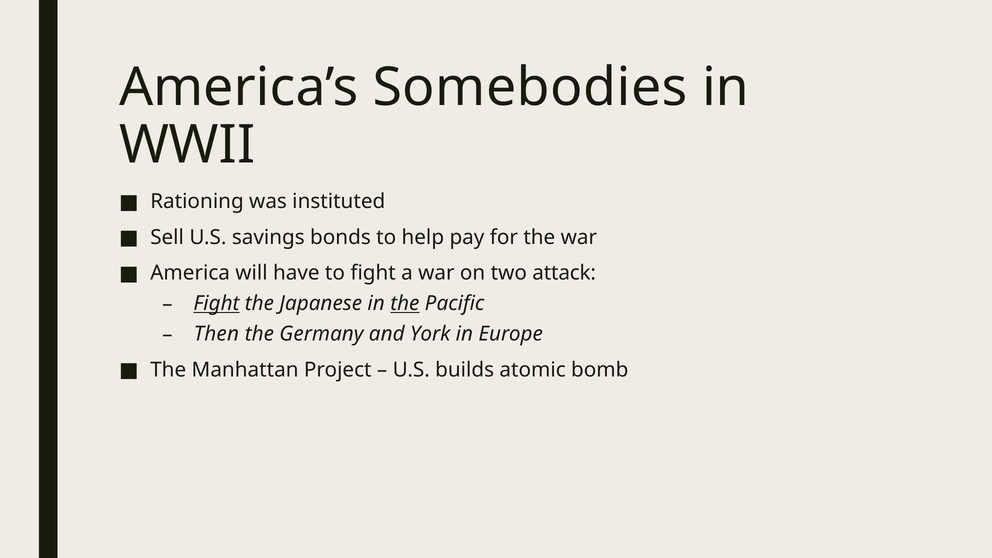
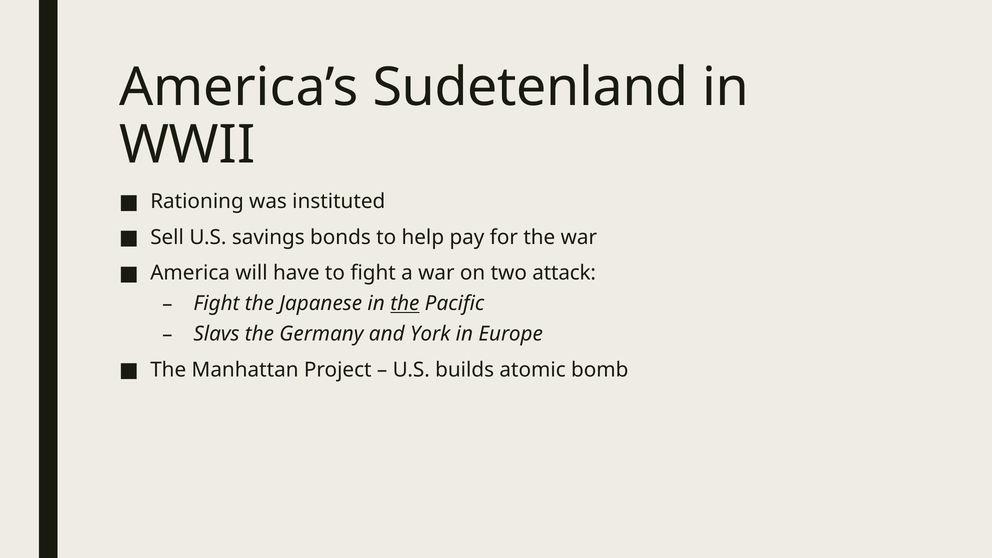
Somebodies: Somebodies -> Sudetenland (530, 88)
Fight underline: present -> none (216, 304)
Then: Then -> Slavs (216, 334)
